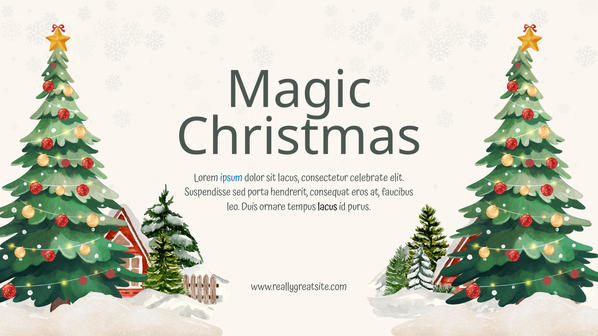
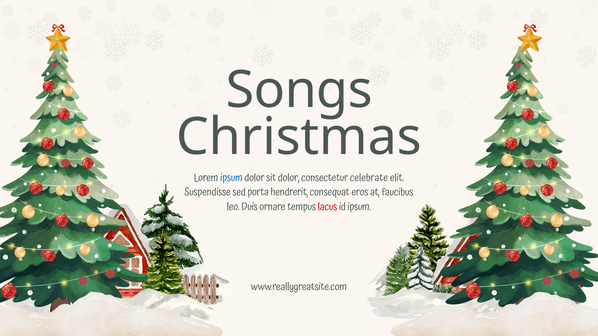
Magic: Magic -> Songs (299, 90)
sit lacus: lacus -> dolor (289, 178)
lacus colour: black -> red (327, 207)
id purus: purus -> ipsum (359, 207)
